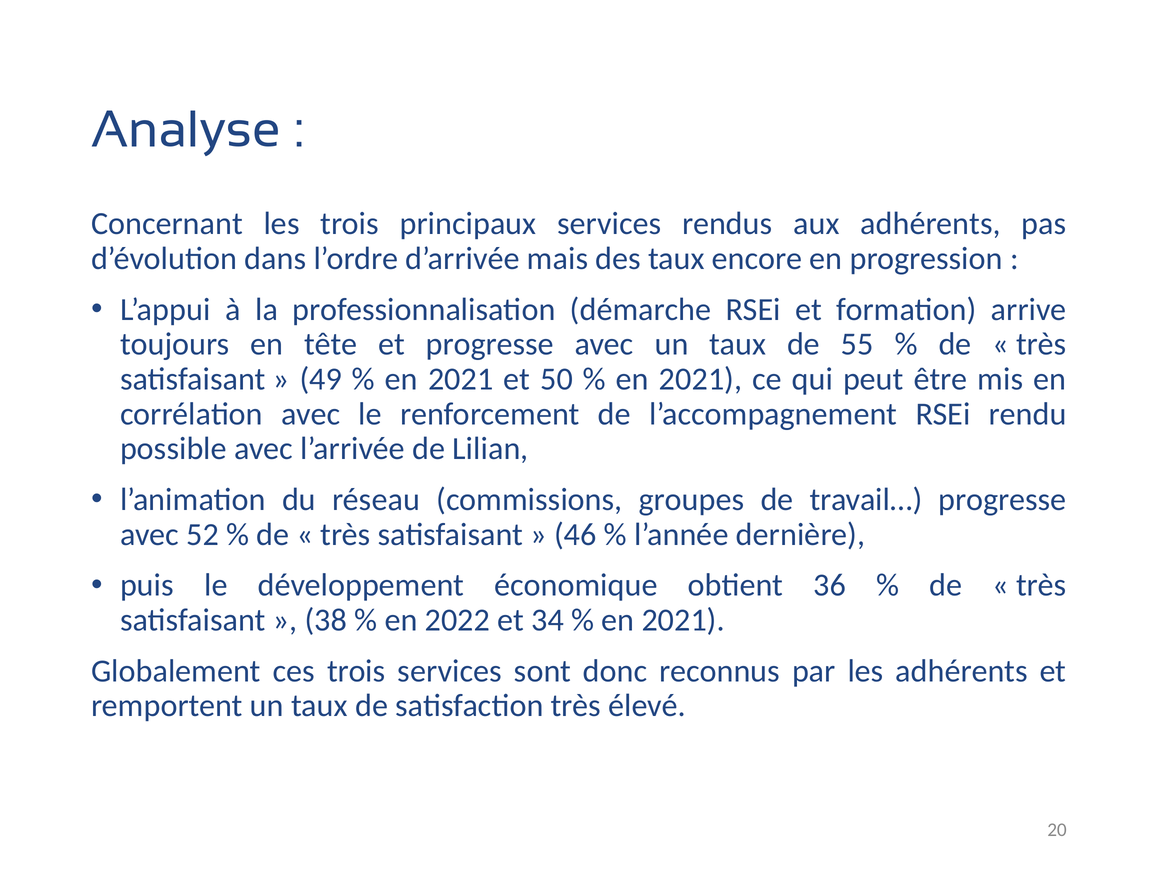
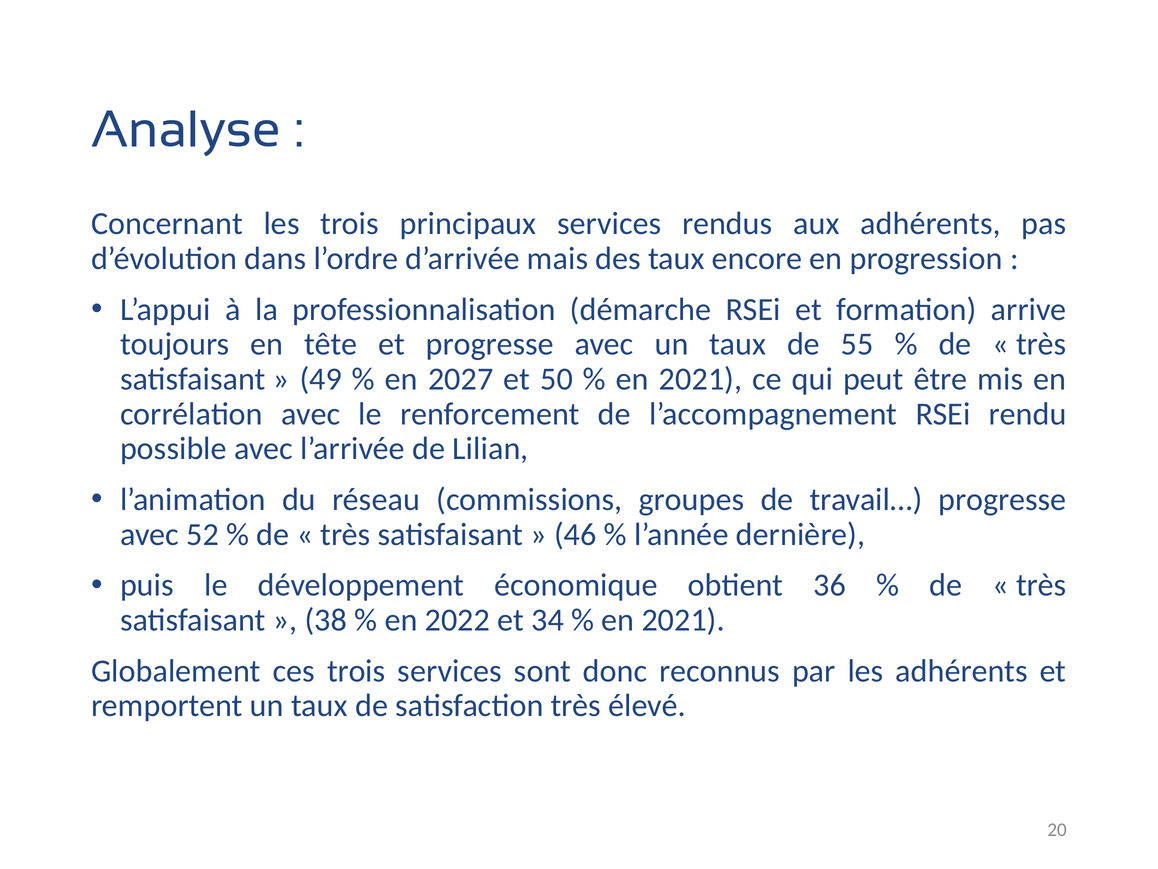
2021: 2021 -> 2027 (461, 379)
